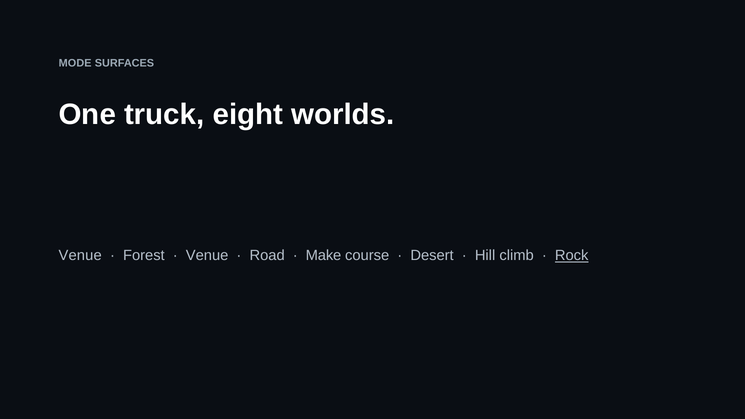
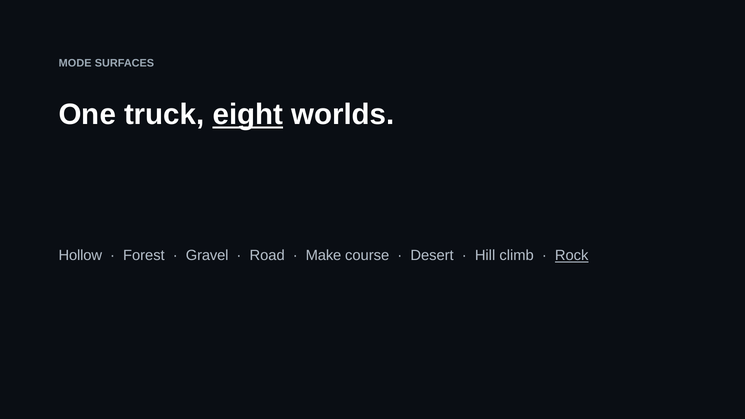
eight underline: none -> present (248, 115)
Venue: Venue -> Hollow (80, 256)
Venue: Venue -> Gravel (207, 256)
